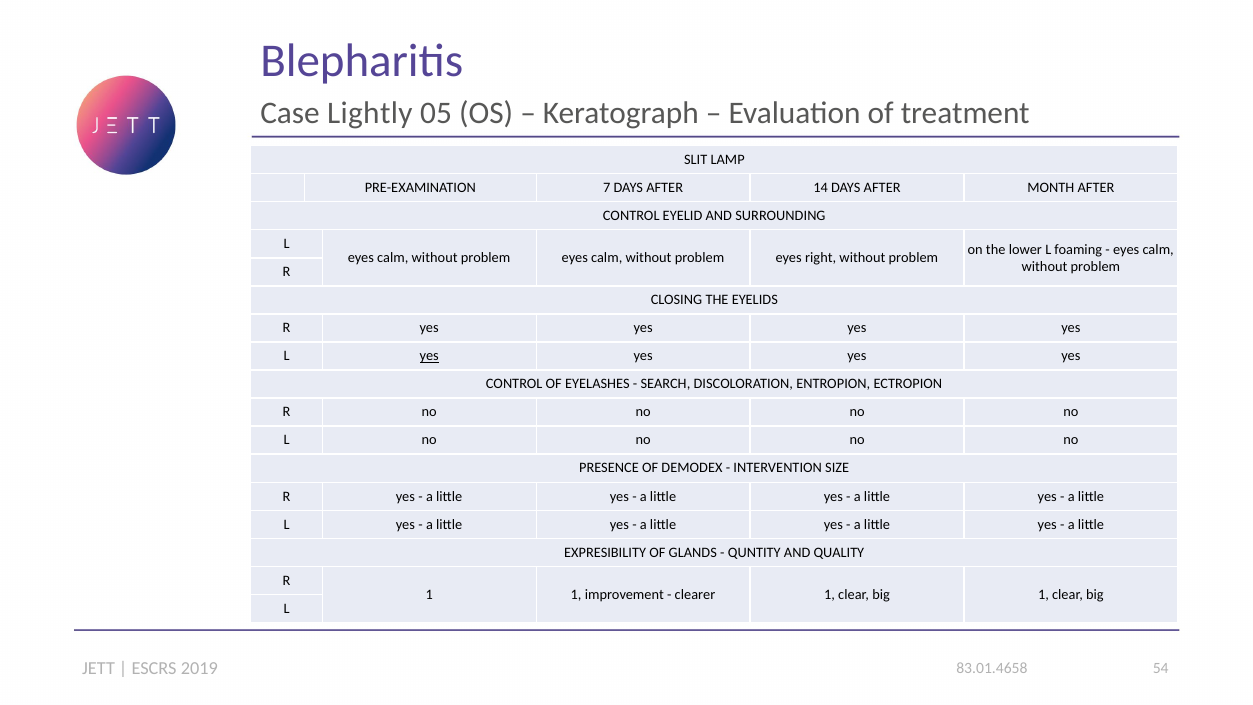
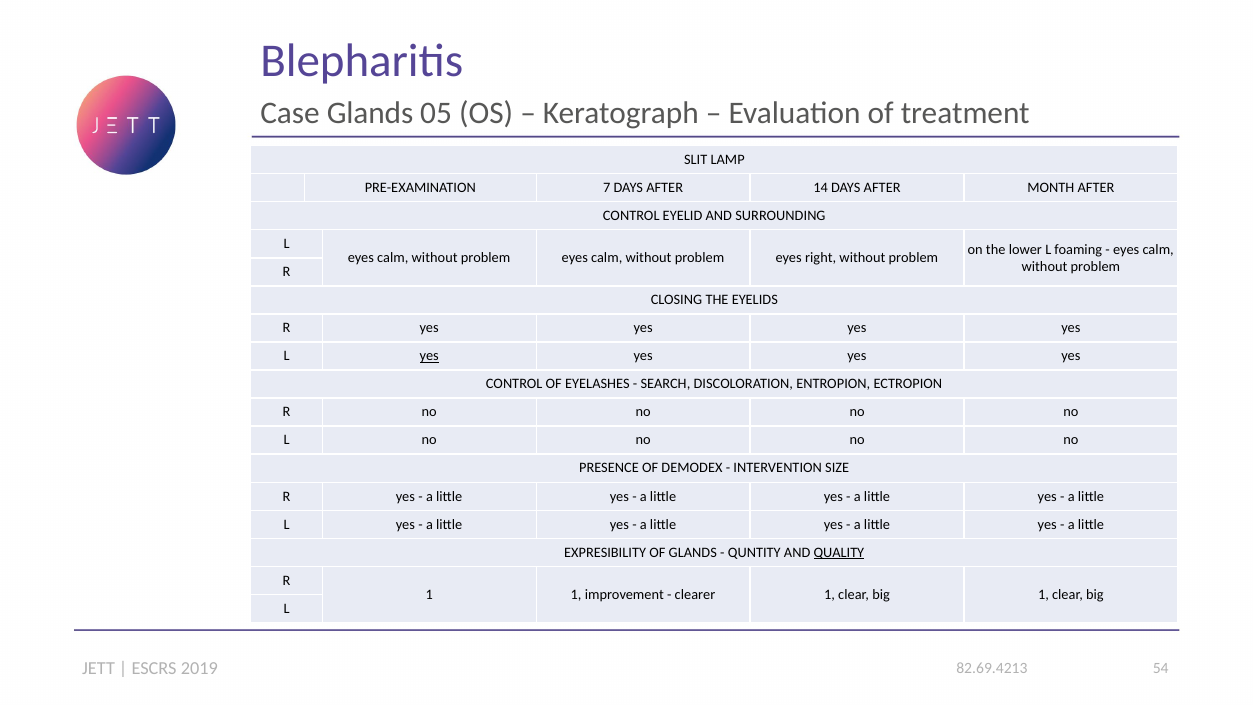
Case Lightly: Lightly -> Glands (370, 113)
QUALITY underline: none -> present (839, 552)
83.01.4658: 83.01.4658 -> 82.69.4213 (992, 668)
